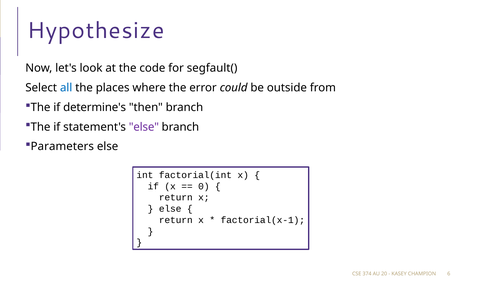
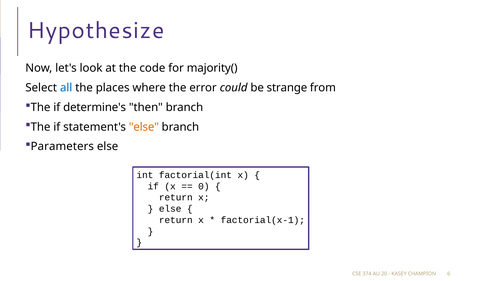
segfault(: segfault( -> majority( (212, 68)
outside: outside -> strange (287, 88)
else colour: purple -> orange (144, 127)
